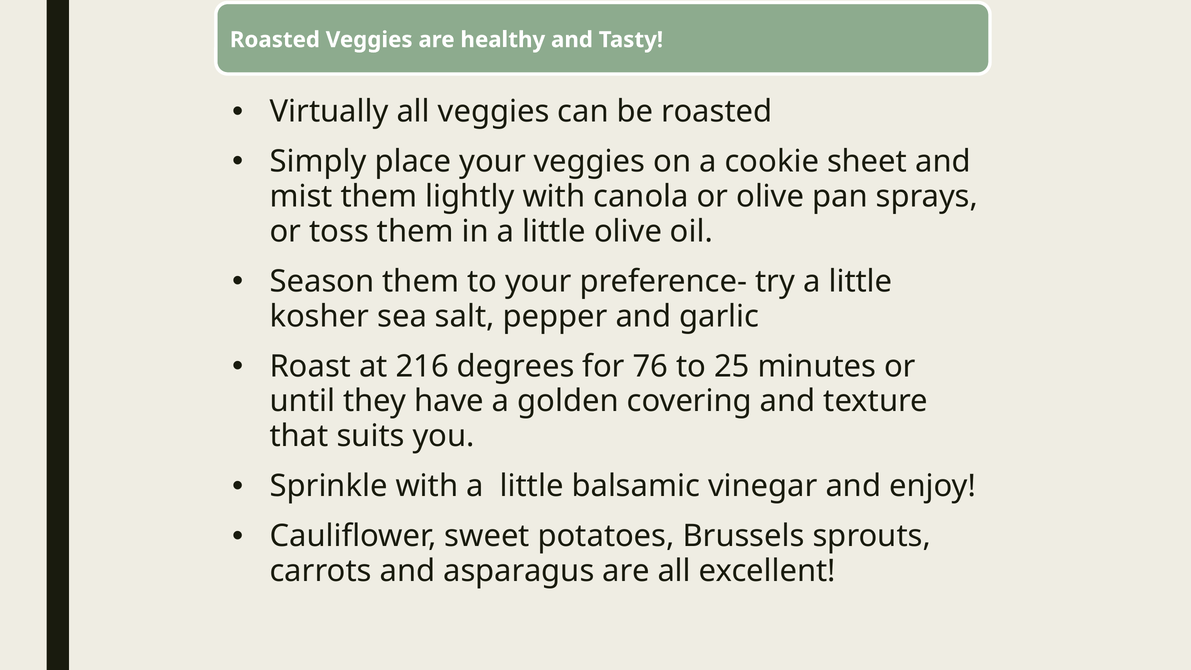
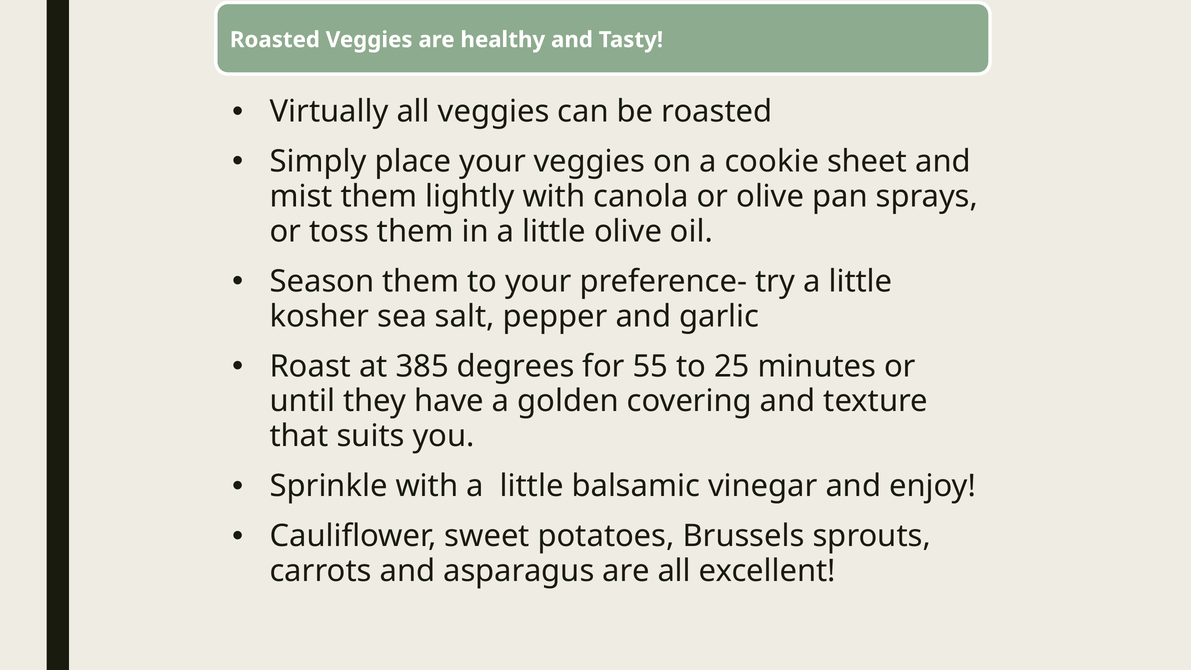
216: 216 -> 385 (422, 366)
76: 76 -> 55 (650, 366)
